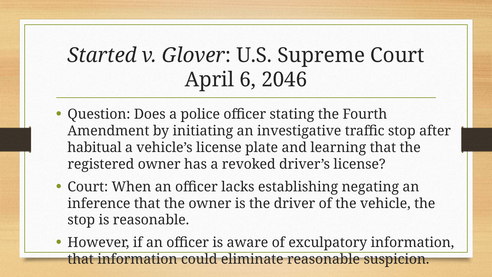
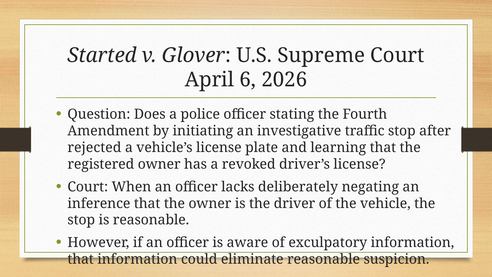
2046: 2046 -> 2026 (284, 80)
habitual: habitual -> rejected (94, 148)
establishing: establishing -> deliberately (298, 187)
